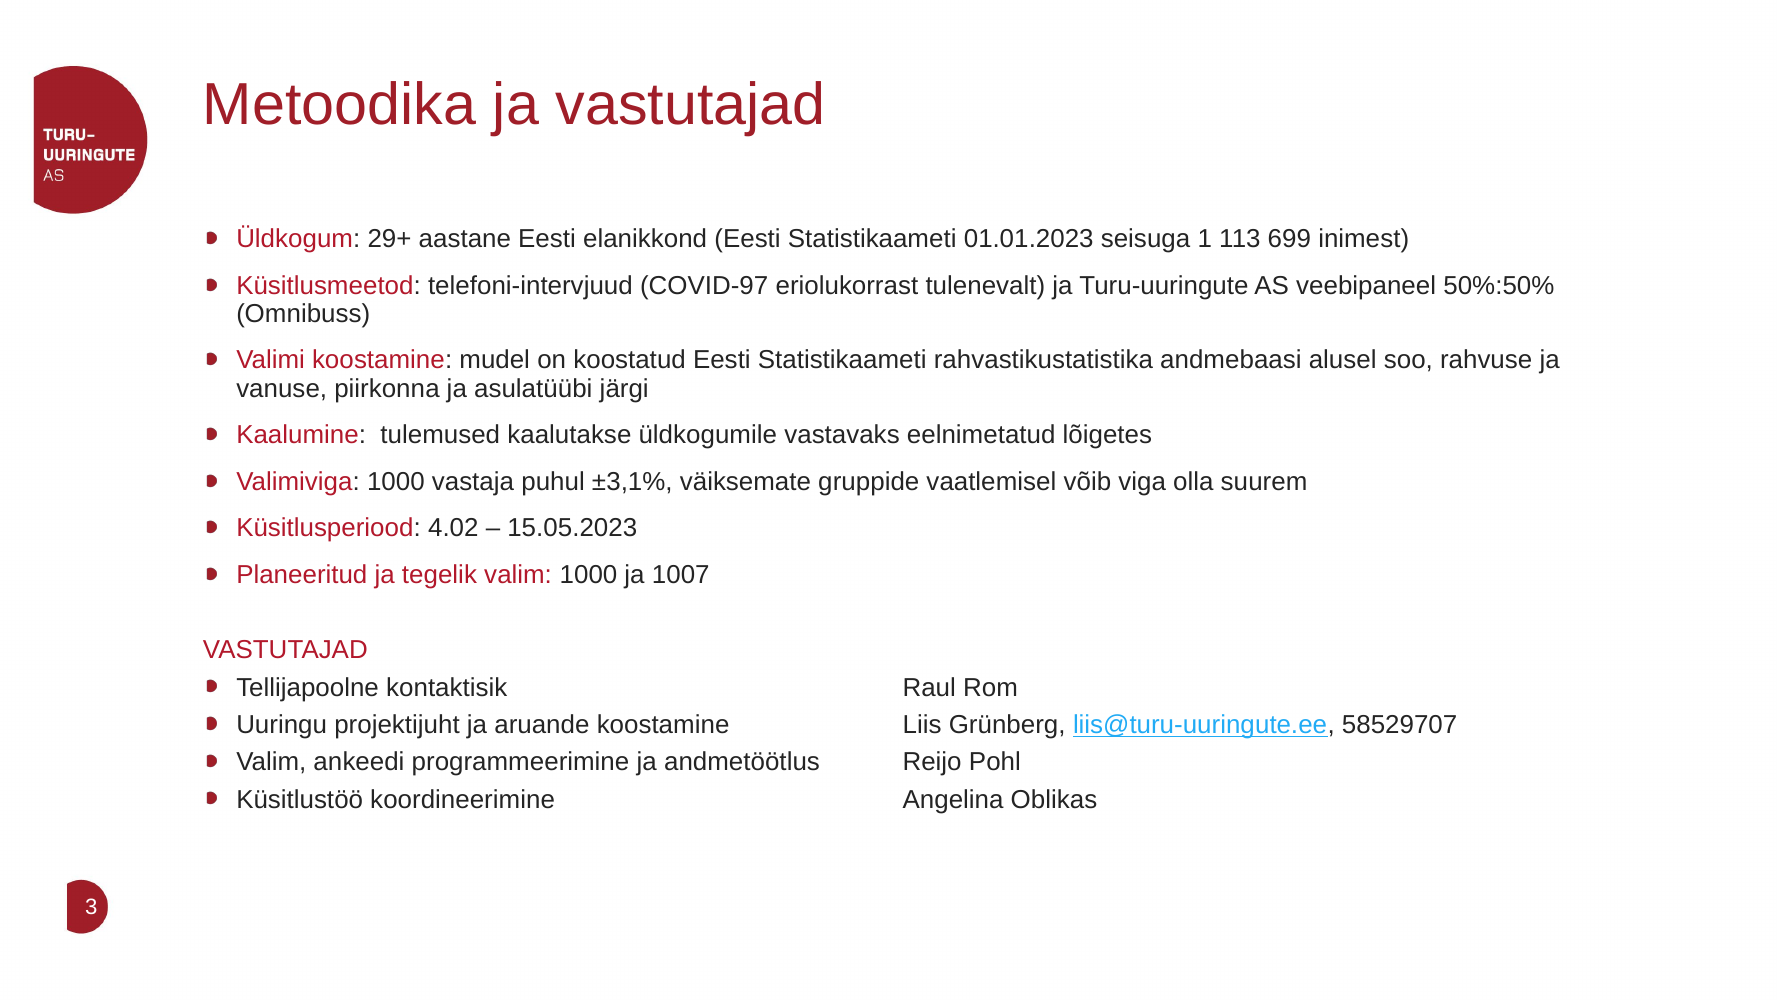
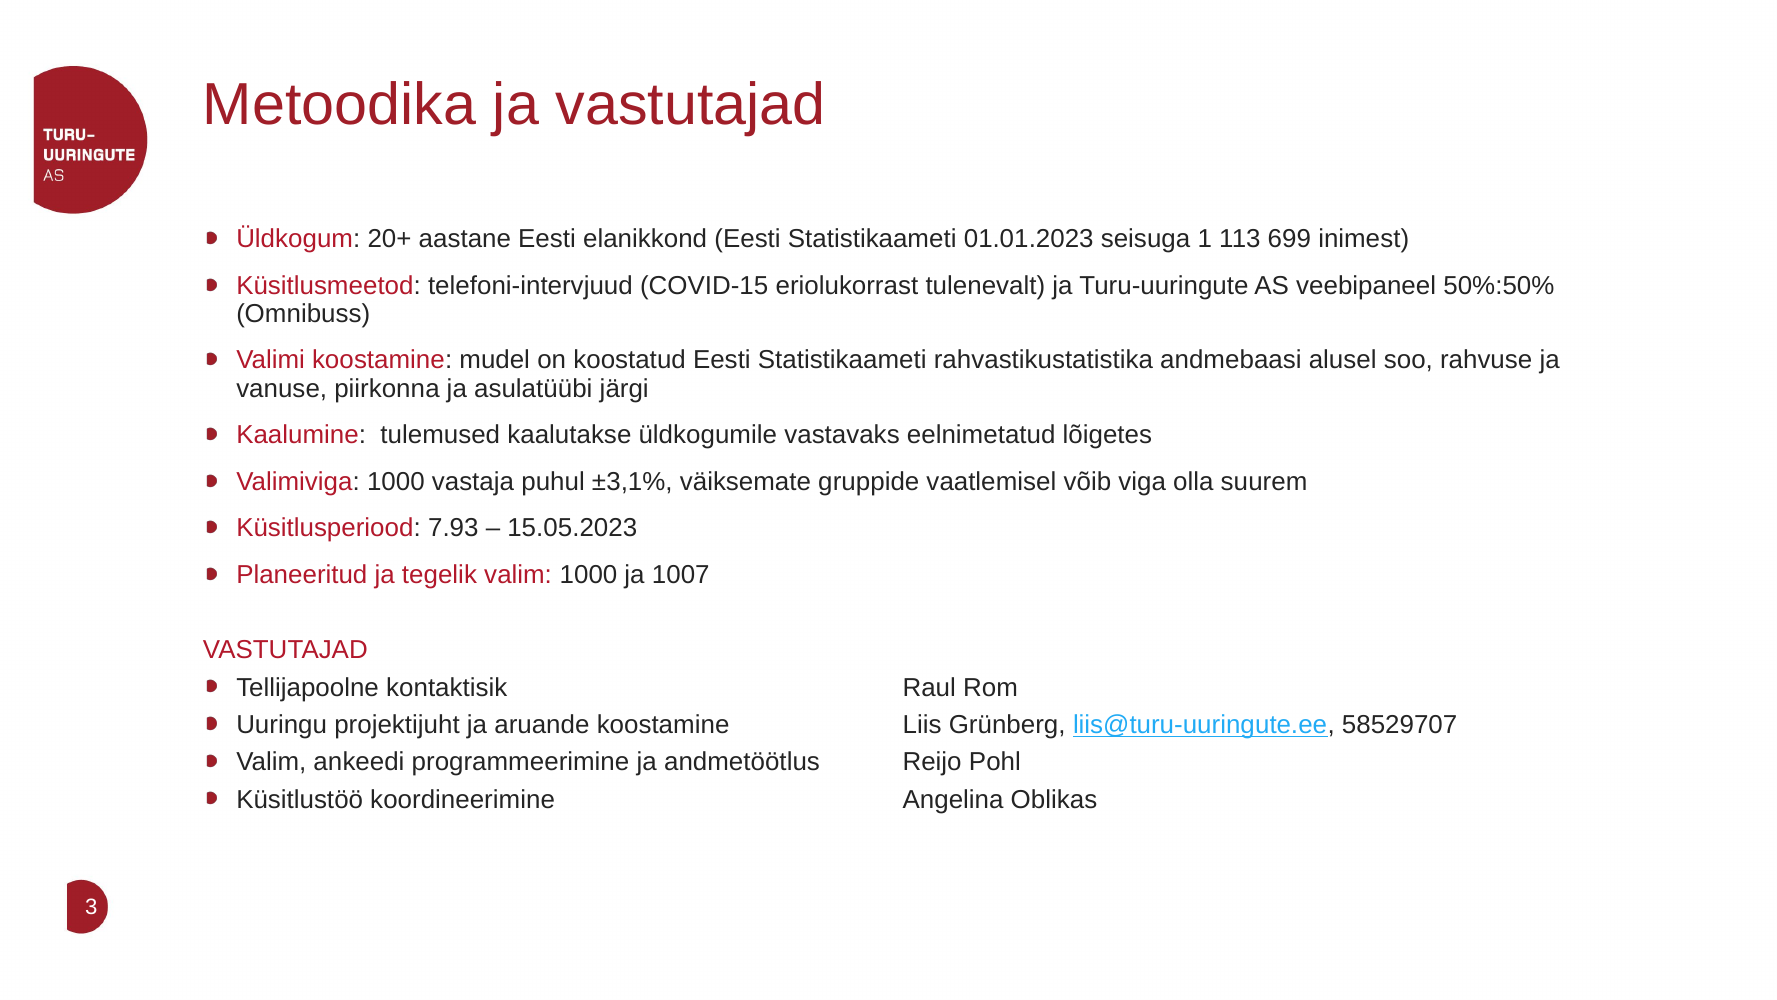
29+: 29+ -> 20+ (389, 239)
COVID-97: COVID-97 -> COVID-15 (704, 286)
4.02: 4.02 -> 7.93 (453, 528)
